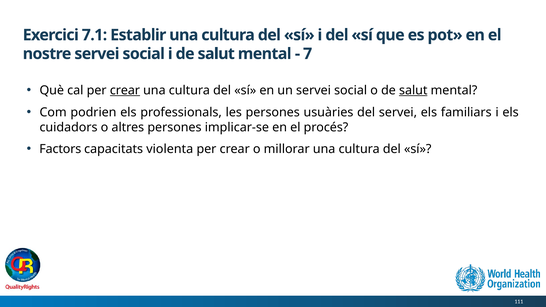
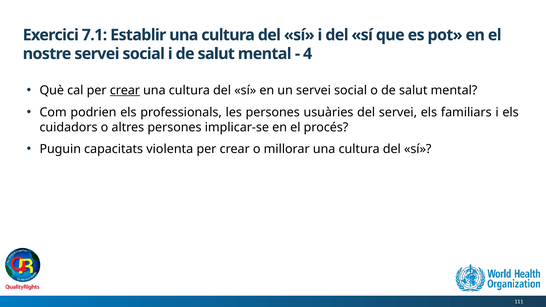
7: 7 -> 4 (308, 54)
salut underline: present -> none (413, 90)
Factors: Factors -> Puguin (60, 149)
